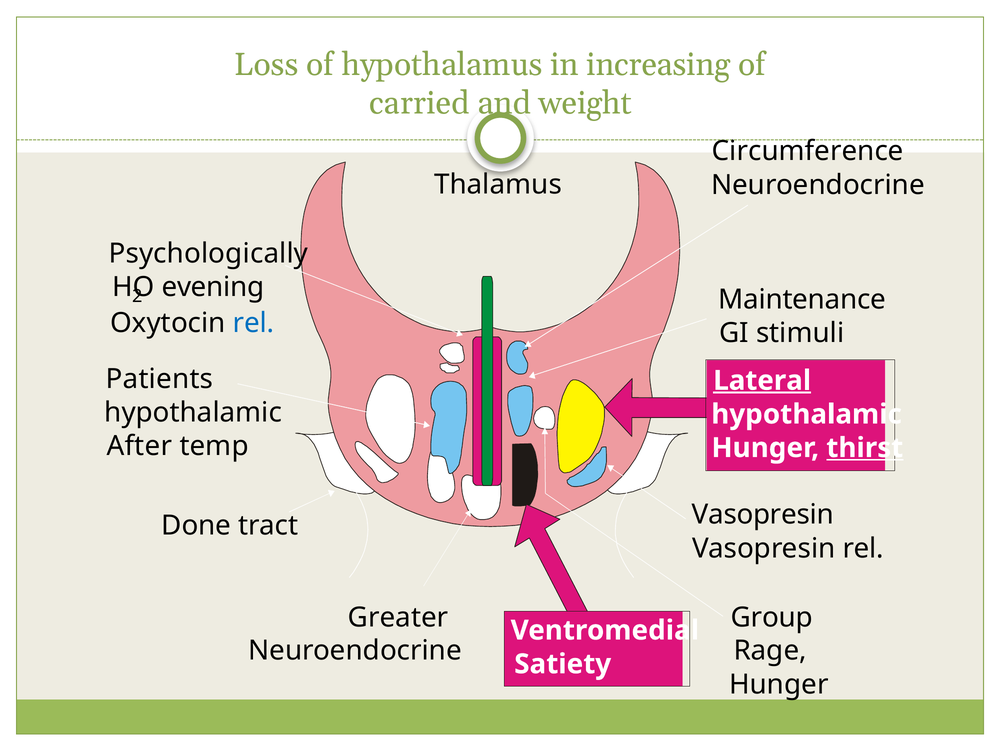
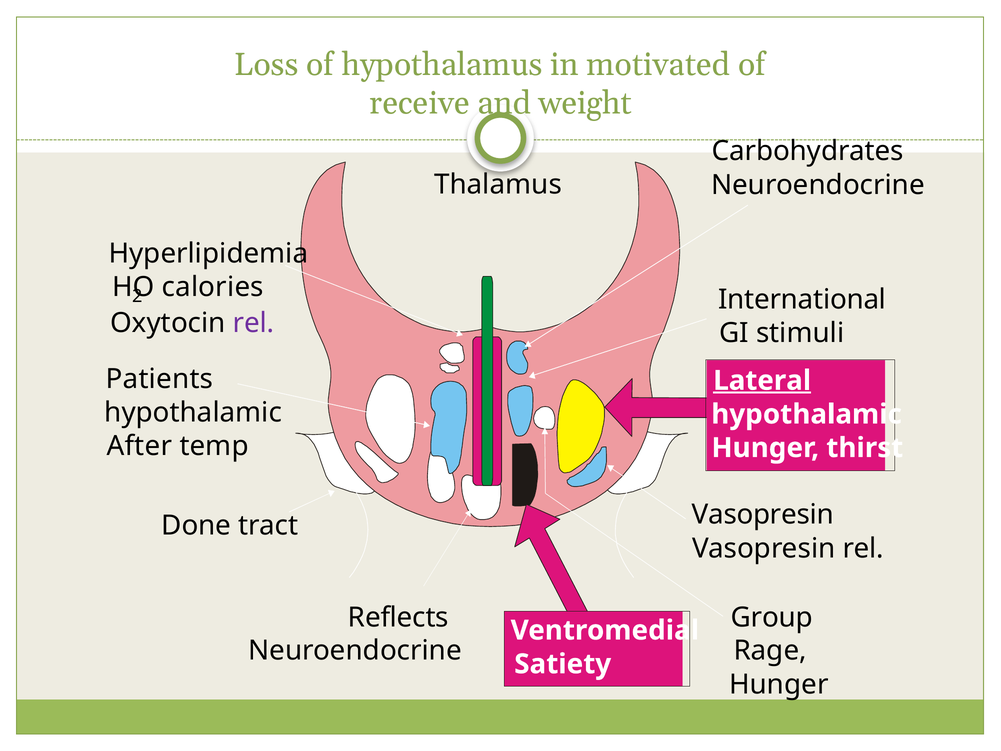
increasing: increasing -> motivated (658, 65)
carried: carried -> receive (419, 103)
Circumference: Circumference -> Carbohydrates (808, 151)
Psychologically: Psychologically -> Hyperlipidemia (208, 253)
evening: evening -> calories (213, 287)
Maintenance: Maintenance -> International (802, 299)
rel colour: blue -> purple (254, 323)
thirst underline: present -> none (865, 448)
Greater: Greater -> Reflects (398, 617)
